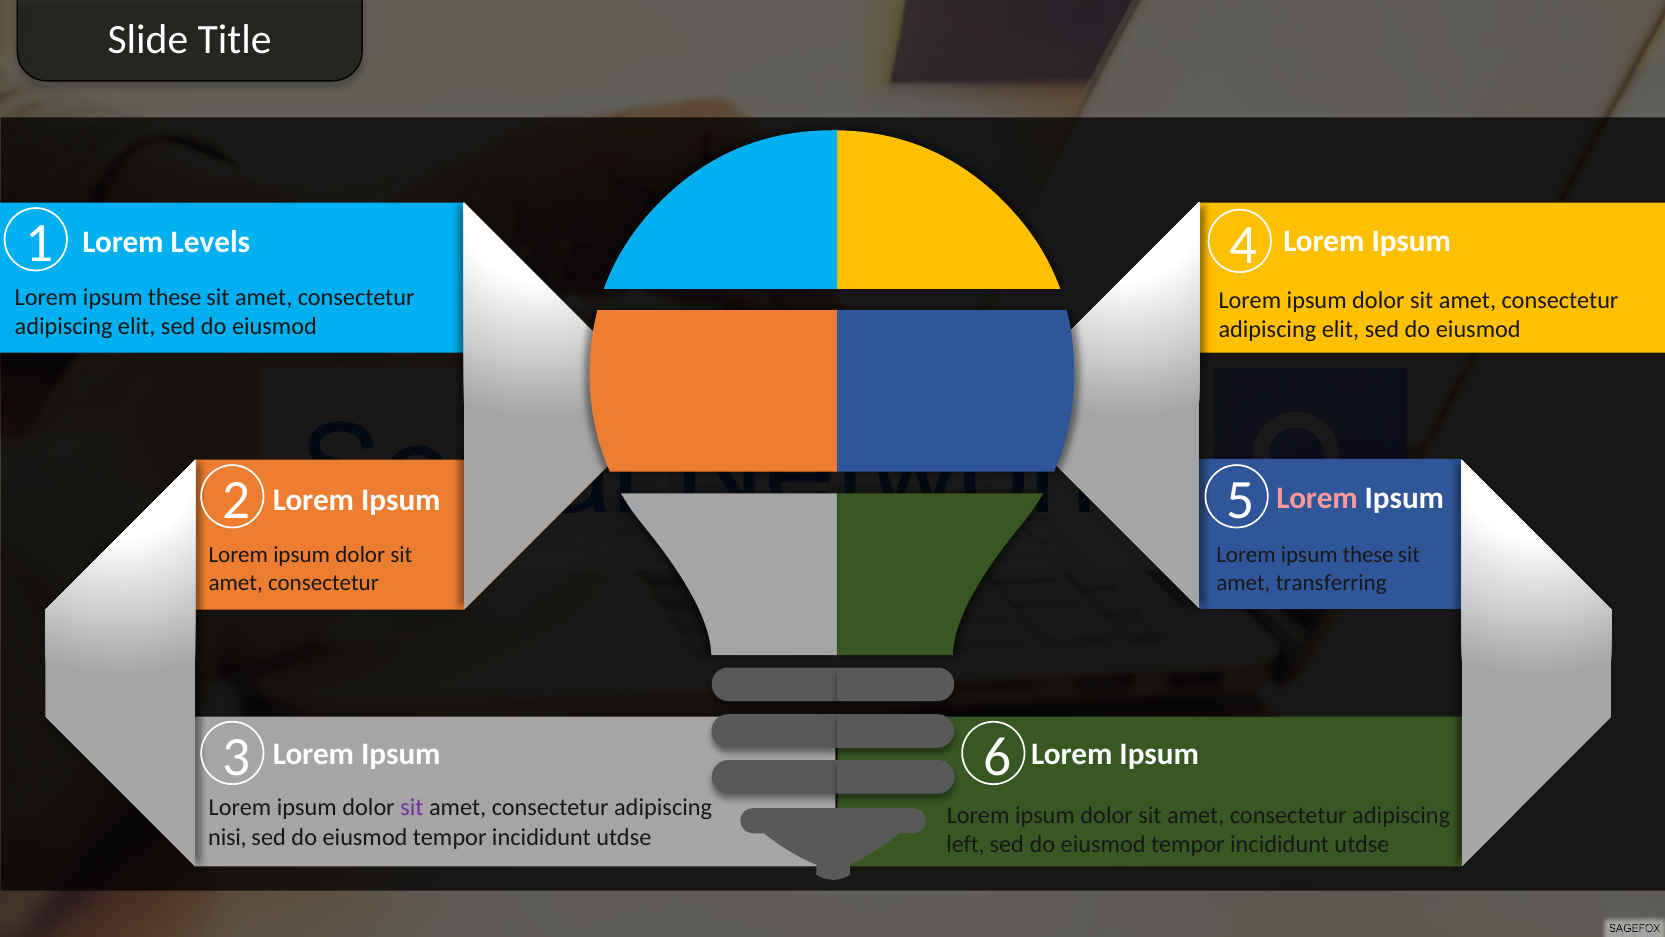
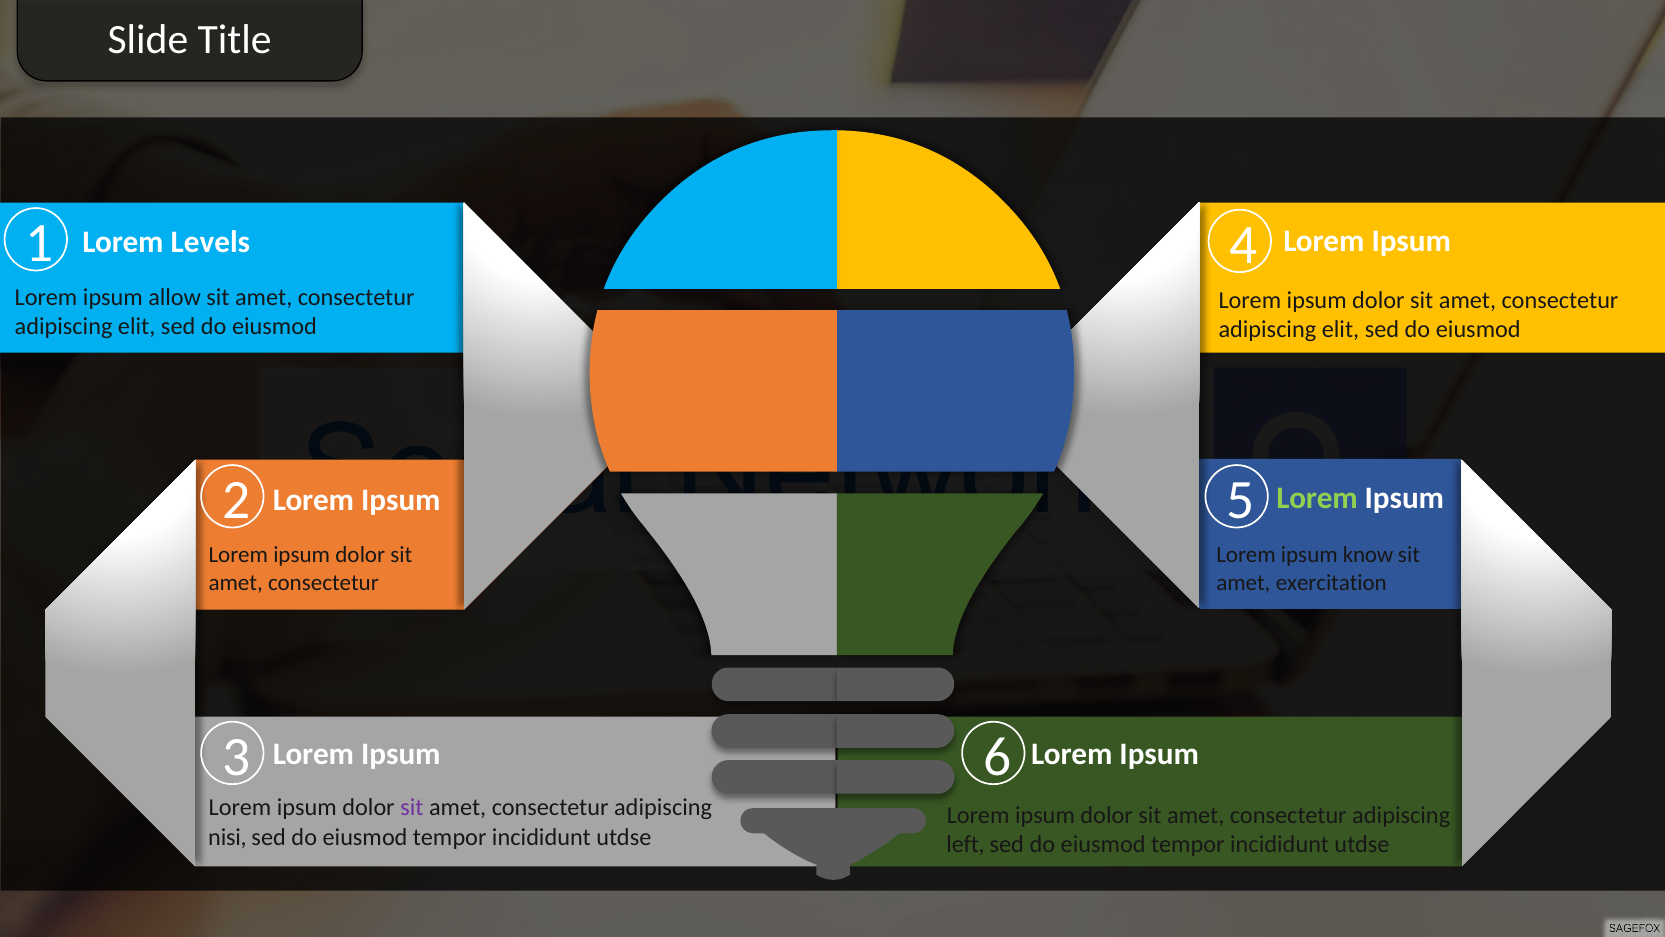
these: these -> allow (175, 297)
Lorem colour: pink -> light green (1317, 498)
these: these -> know (1368, 555)
transferring: transferring -> exercitation (1331, 583)
